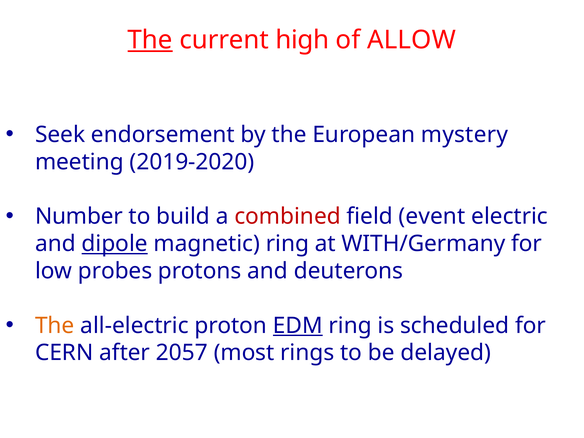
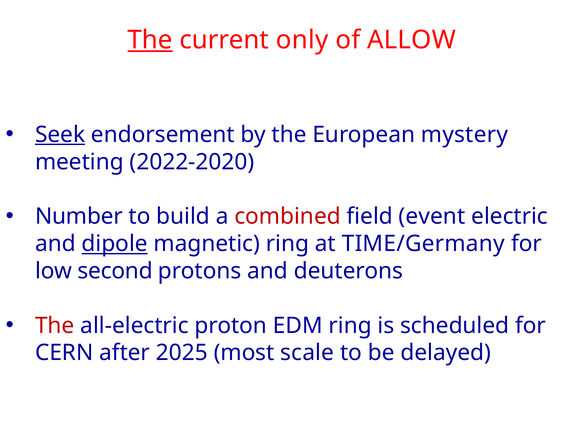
high: high -> only (302, 40)
Seek underline: none -> present (60, 135)
2019-2020: 2019-2020 -> 2022-2020 (192, 162)
WITH/Germany: WITH/Germany -> TIME/Germany (423, 244)
probes: probes -> second (115, 271)
The colour: orange -> red (55, 326)
EDM underline: present -> none (298, 326)
2057: 2057 -> 2025 (182, 353)
rings: rings -> scale (307, 353)
